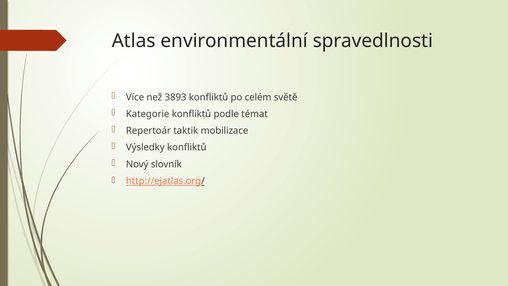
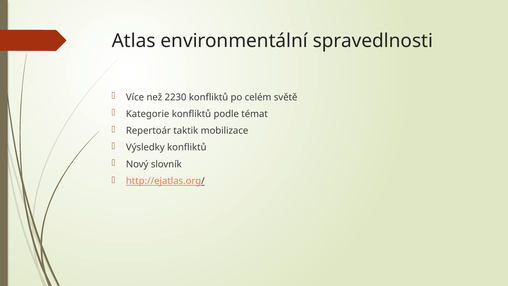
3893: 3893 -> 2230 (176, 97)
